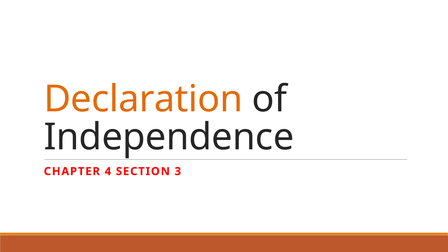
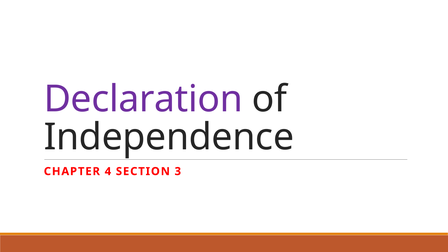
Declaration colour: orange -> purple (143, 99)
